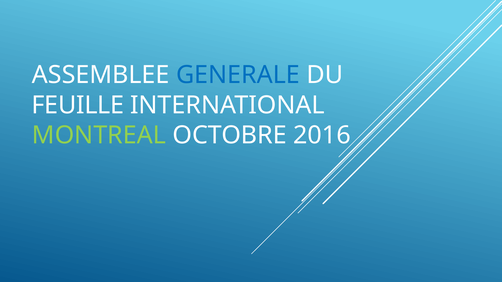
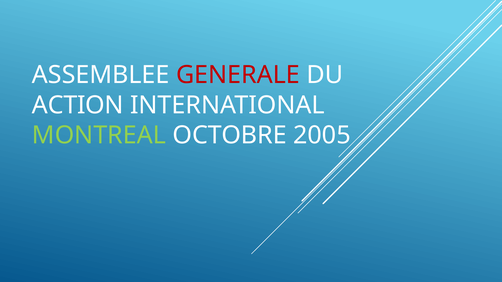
GENERALE colour: blue -> red (238, 75)
FEUILLE: FEUILLE -> ACTION (78, 105)
2016: 2016 -> 2005 (322, 135)
